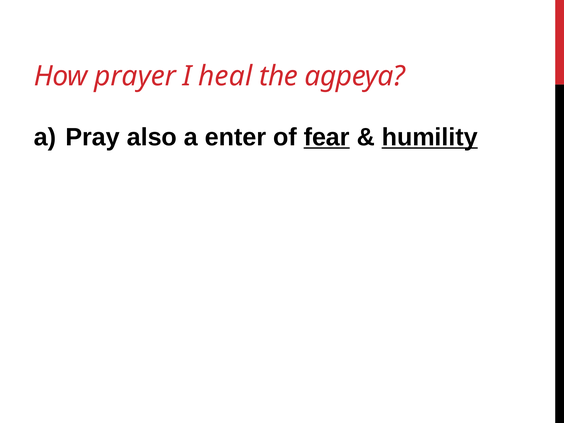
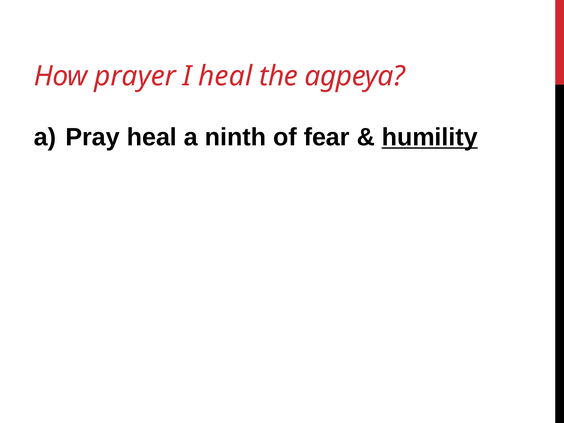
Pray also: also -> heal (152, 137)
enter: enter -> ninth (235, 137)
fear underline: present -> none (327, 137)
